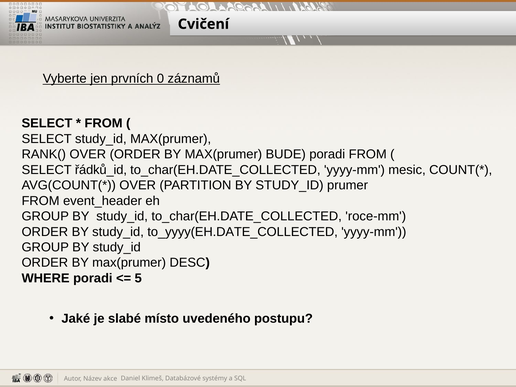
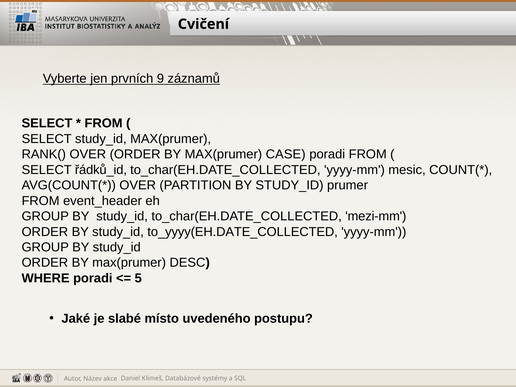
0: 0 -> 9 (160, 79)
BUDE: BUDE -> CASE (286, 154)
roce-mm: roce-mm -> mezi-mm (376, 216)
